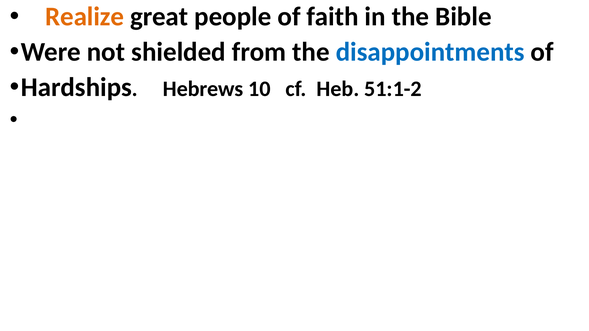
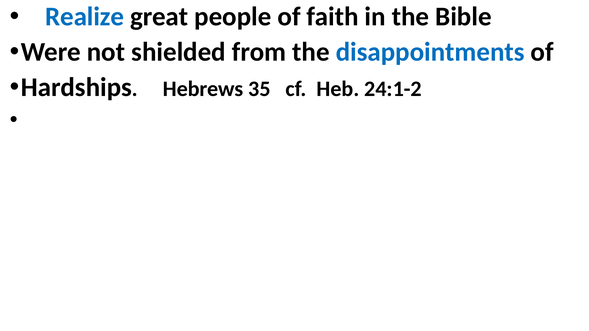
Realize colour: orange -> blue (85, 17)
10: 10 -> 35 (259, 89)
51:1-2: 51:1-2 -> 24:1-2 (393, 89)
